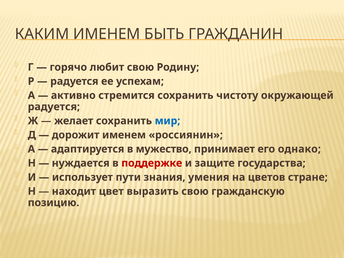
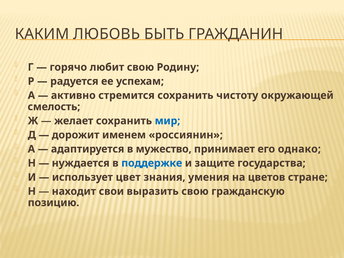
КАКИМ ИМЕНЕМ: ИМЕНЕМ -> ЛЮБОВЬ (107, 34)
радуется: радуется -> смелость (54, 107)
поддержке colour: red -> blue (152, 163)
пути: пути -> цвет (128, 177)
цвет: цвет -> свои (111, 191)
